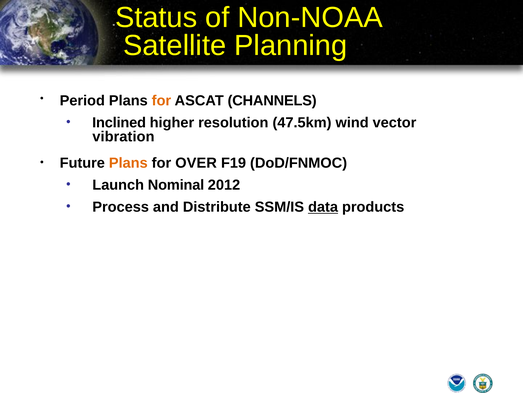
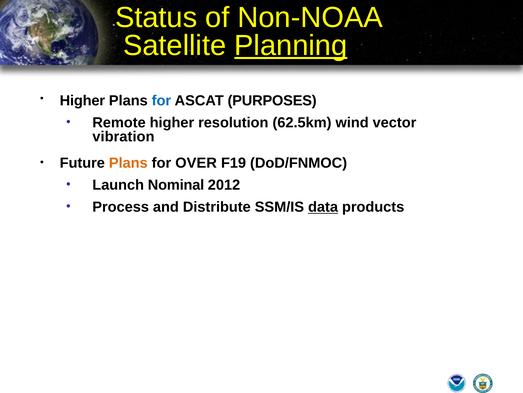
Planning underline: none -> present (291, 45)
Period: Period -> Higher (82, 101)
for colour: orange -> blue (161, 101)
CHANNELS: CHANNELS -> PURPOSES (272, 101)
Inclined: Inclined -> Remote (119, 122)
47.5km: 47.5km -> 62.5km (302, 122)
